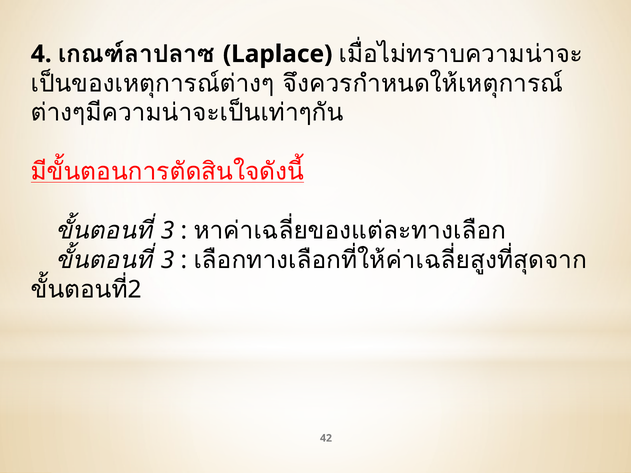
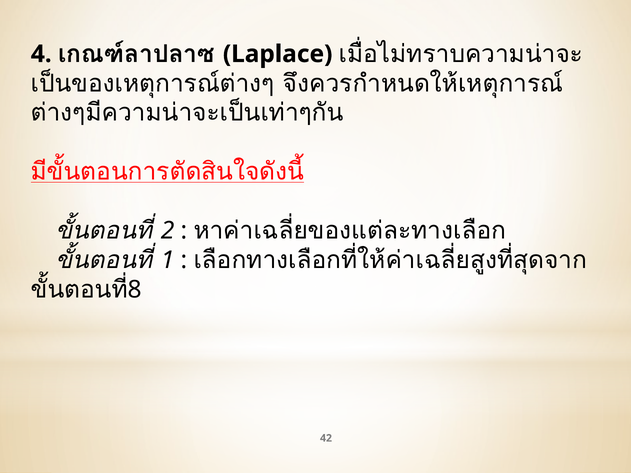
3: 3 -> 2 (168, 231)
3: 3 -> 1 (168, 260)
2: 2 -> 8 (135, 290)
